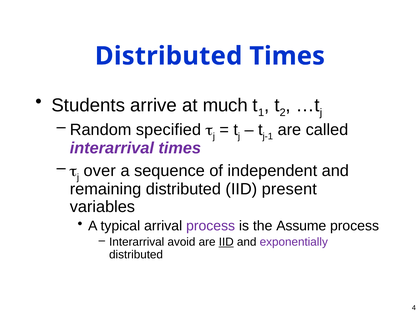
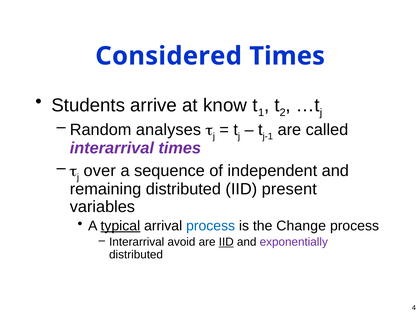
Distributed: Distributed -> Considered (169, 56)
much: much -> know (225, 105)
specified: specified -> analyses (168, 130)
typical underline: none -> present (120, 226)
process colour: purple -> blue (211, 226)
Assume: Assume -> Change (301, 226)
